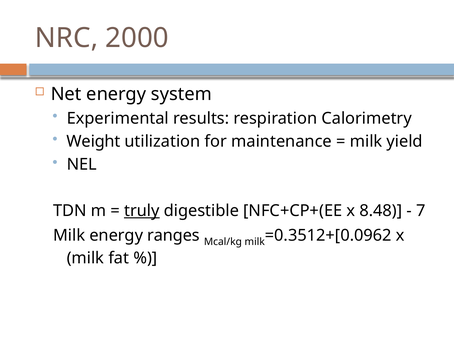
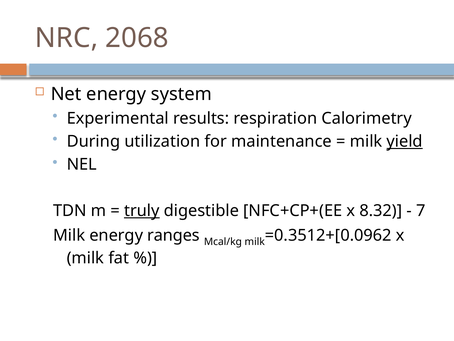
2000: 2000 -> 2068 (137, 38)
Weight: Weight -> During (93, 141)
yield underline: none -> present (405, 141)
8.48: 8.48 -> 8.32 (381, 211)
